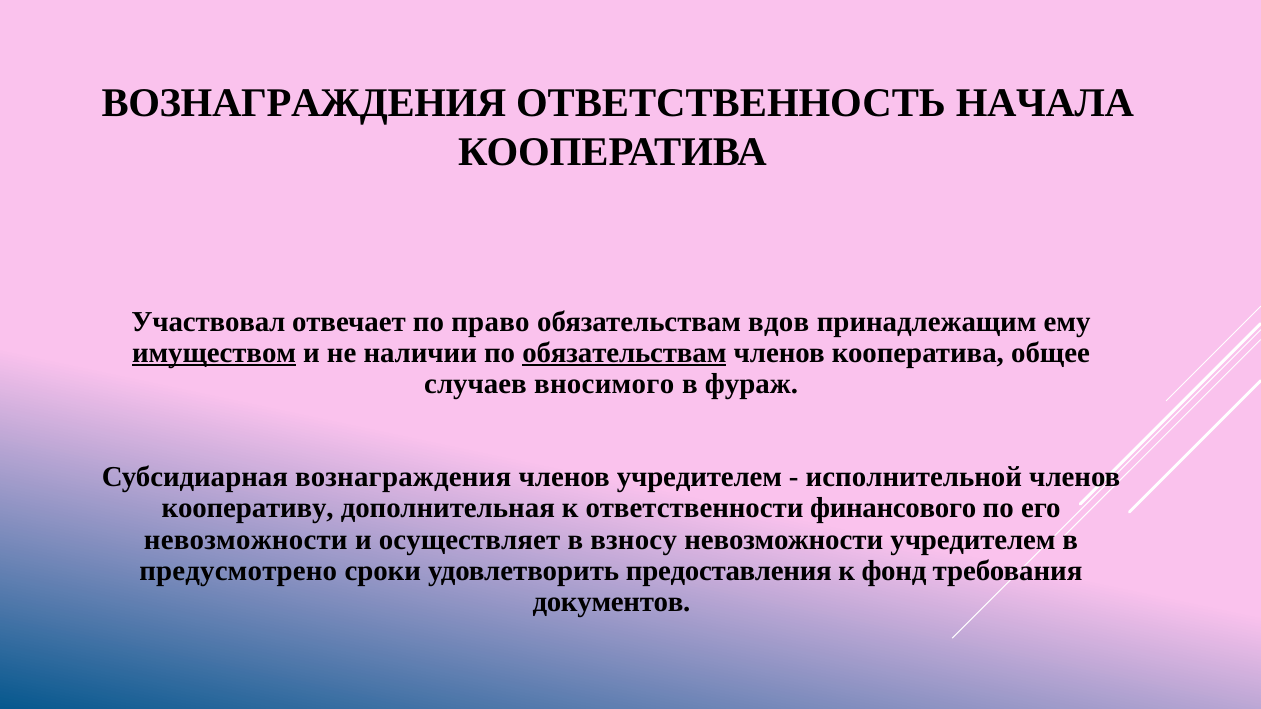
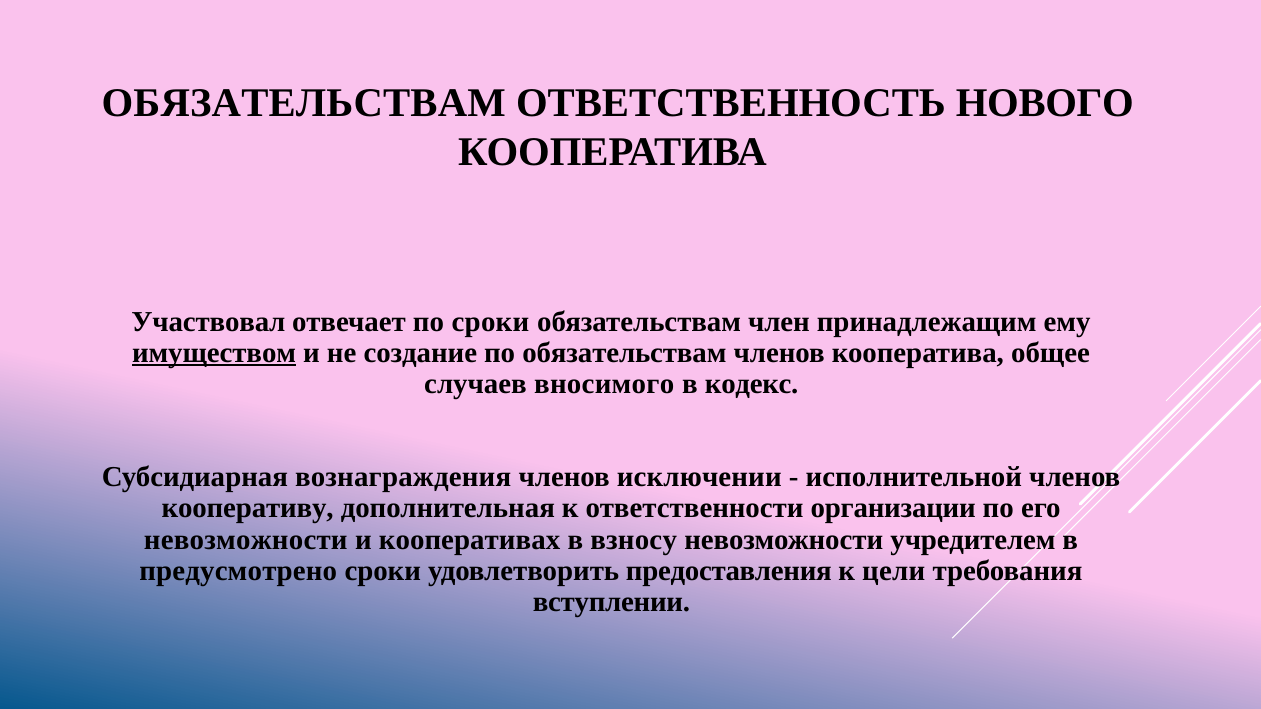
ВОЗНАГРАЖДЕНИЯ: ВОЗНАГРАЖДЕНИЯ -> ОБЯЗАТЕЛЬСТВАМ (304, 103)
НАЧАЛА: НАЧАЛА -> НОВОГО (1045, 103)
по право: право -> сроки (490, 322)
вдов: вдов -> член (779, 322)
наличии: наличии -> создание (420, 353)
обязательствам underline: present -> none (624, 353)
фураж: фураж -> кодекс (752, 384)
членов учредителем: учредителем -> исключении (699, 477)
финансового: финансового -> организации (893, 508)
осуществляет: осуществляет -> кооперативах (470, 540)
фонд: фонд -> цели (894, 571)
документов: документов -> вступлении (611, 602)
